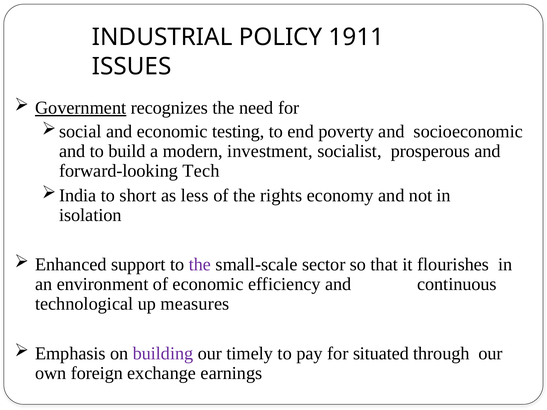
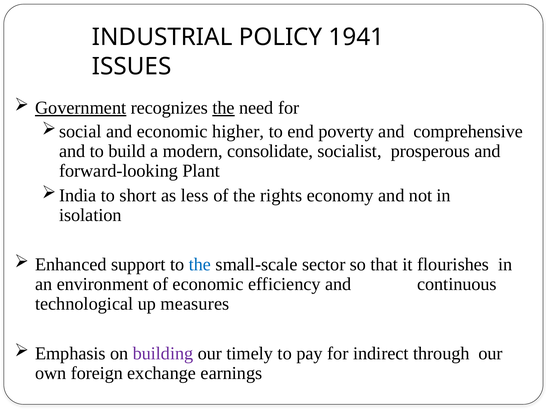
1911: 1911 -> 1941 (356, 37)
the underline: none -> present (223, 108)
testing: testing -> higher (238, 132)
socioeconomic: socioeconomic -> comprehensive (468, 132)
investment: investment -> consolidate (270, 151)
Tech: Tech -> Plant (201, 171)
the colour: purple -> blue (200, 265)
situated: situated -> indirect (381, 354)
